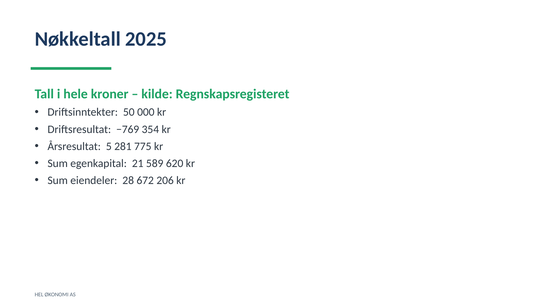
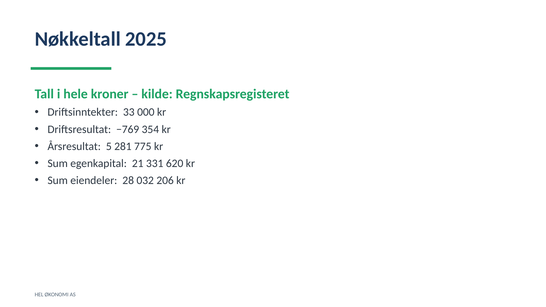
50: 50 -> 33 (129, 112)
589: 589 -> 331 (155, 163)
672: 672 -> 032 (145, 181)
